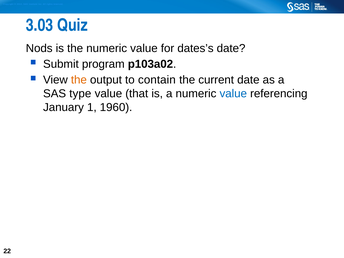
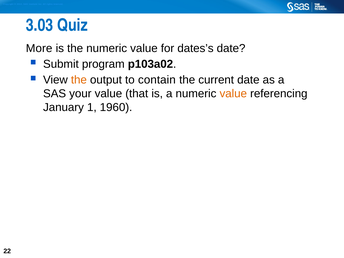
Nods: Nods -> More (39, 48)
type: type -> your (80, 94)
value colour: blue -> orange (233, 94)
